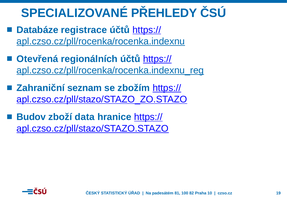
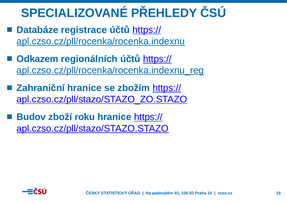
Otevřená: Otevřená -> Odkazem (38, 59)
Zahraniční seznam: seznam -> hranice (84, 88)
data: data -> roku (85, 117)
